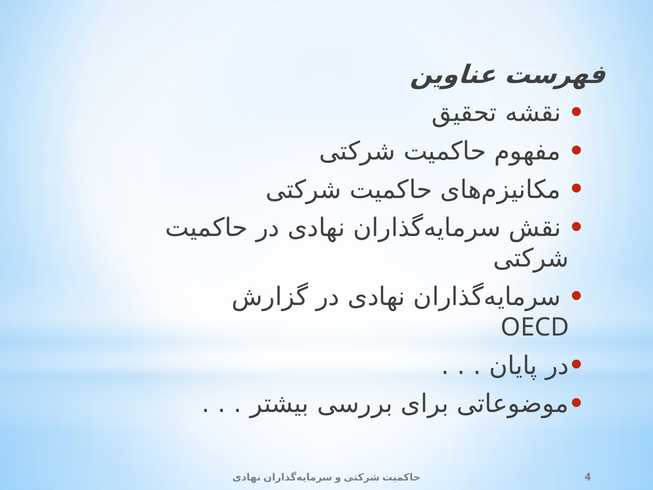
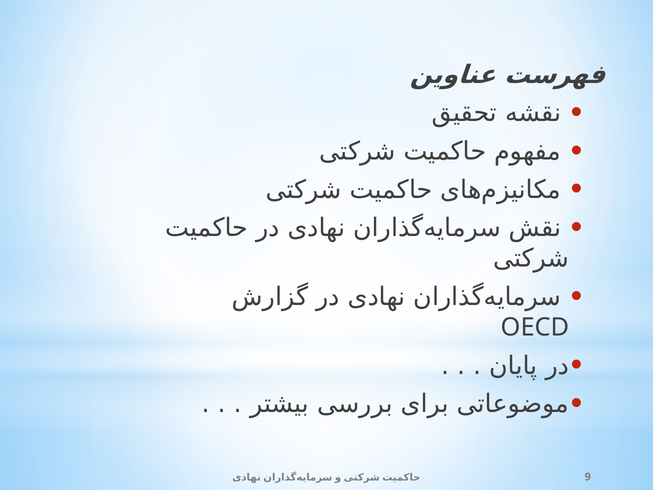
4: 4 -> 9 (588, 477)
